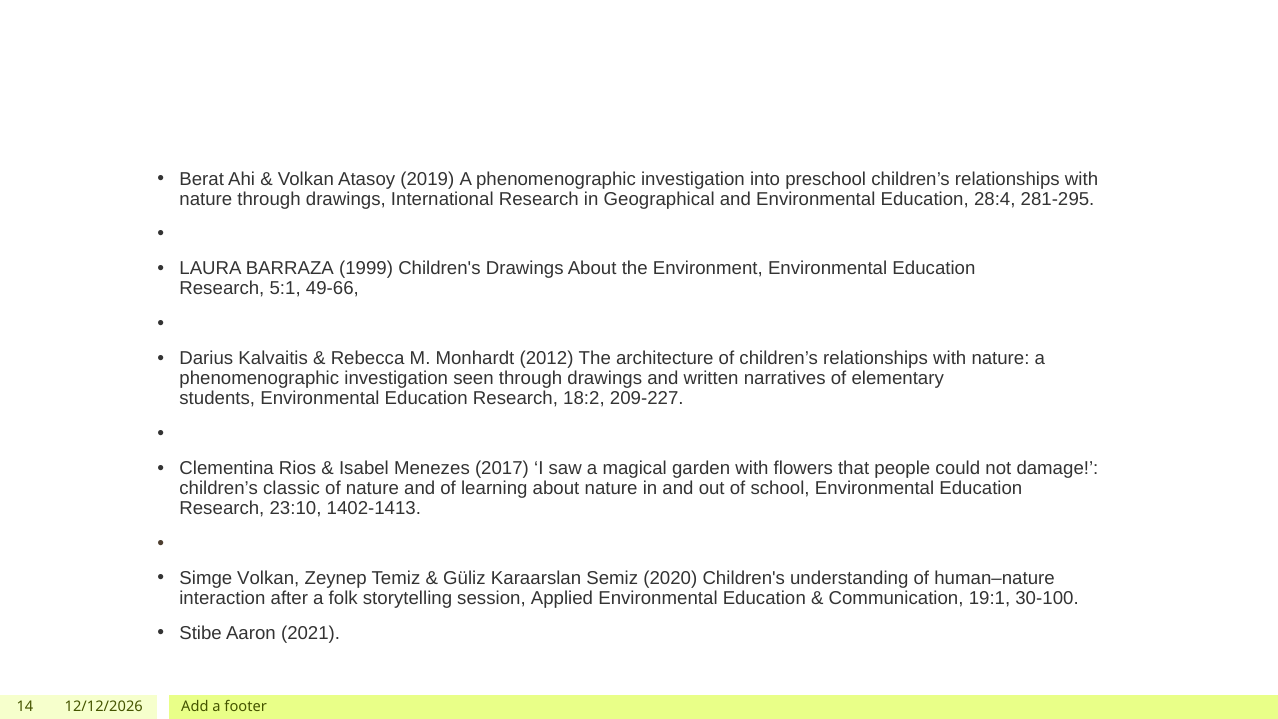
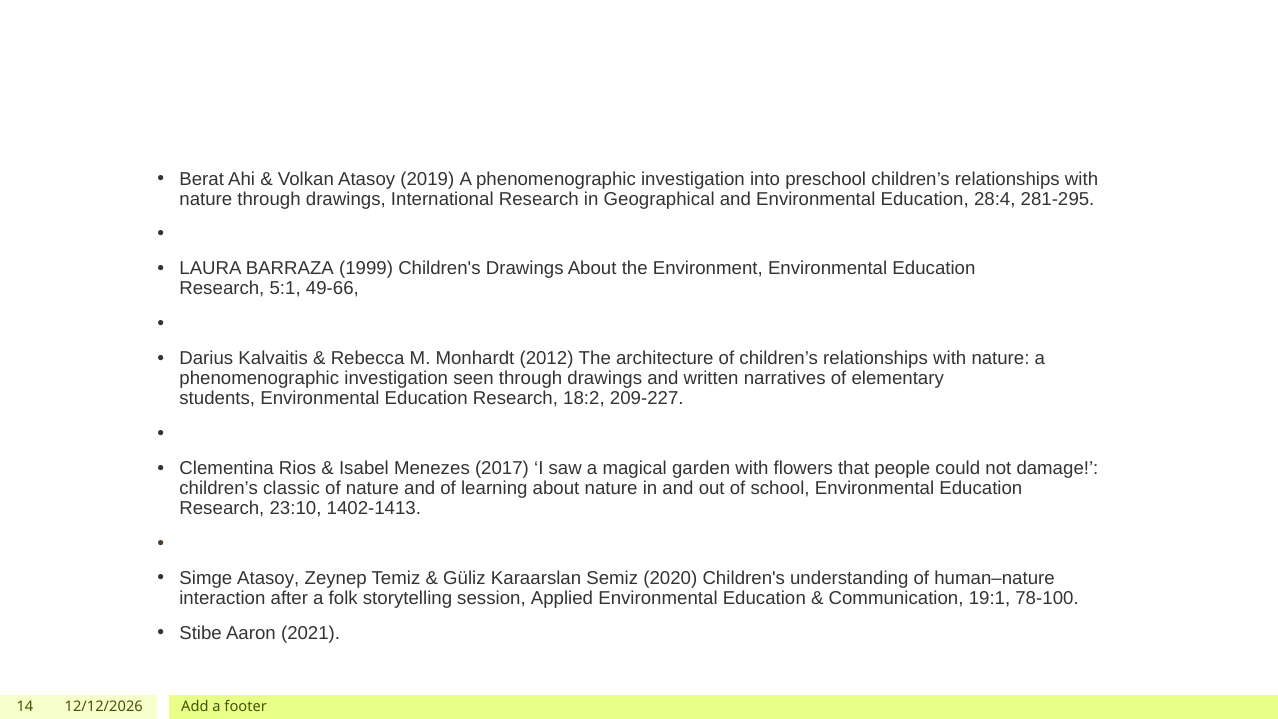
Simge Volkan: Volkan -> Atasoy (268, 578)
30-100: 30-100 -> 78-100 (1047, 598)
